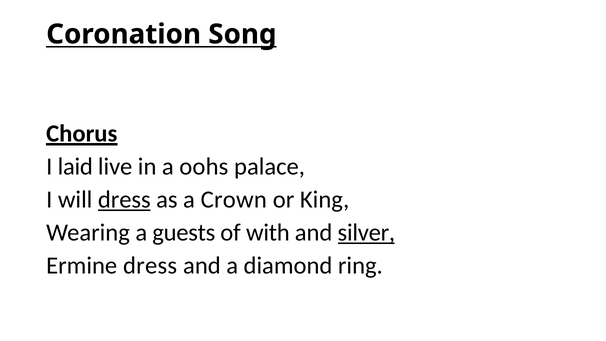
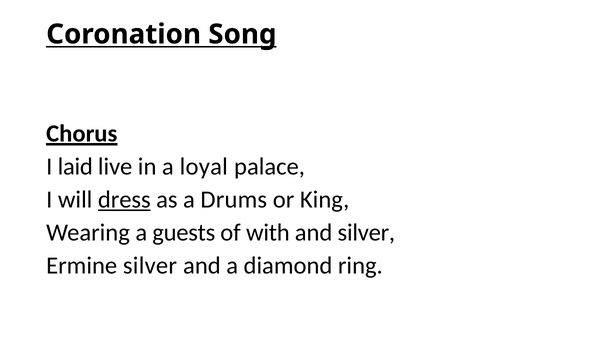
oohs: oohs -> loyal (204, 167)
Crown: Crown -> Drums (234, 200)
silver underline: present -> none (366, 232)
Ermine dress: dress -> silver (150, 265)
